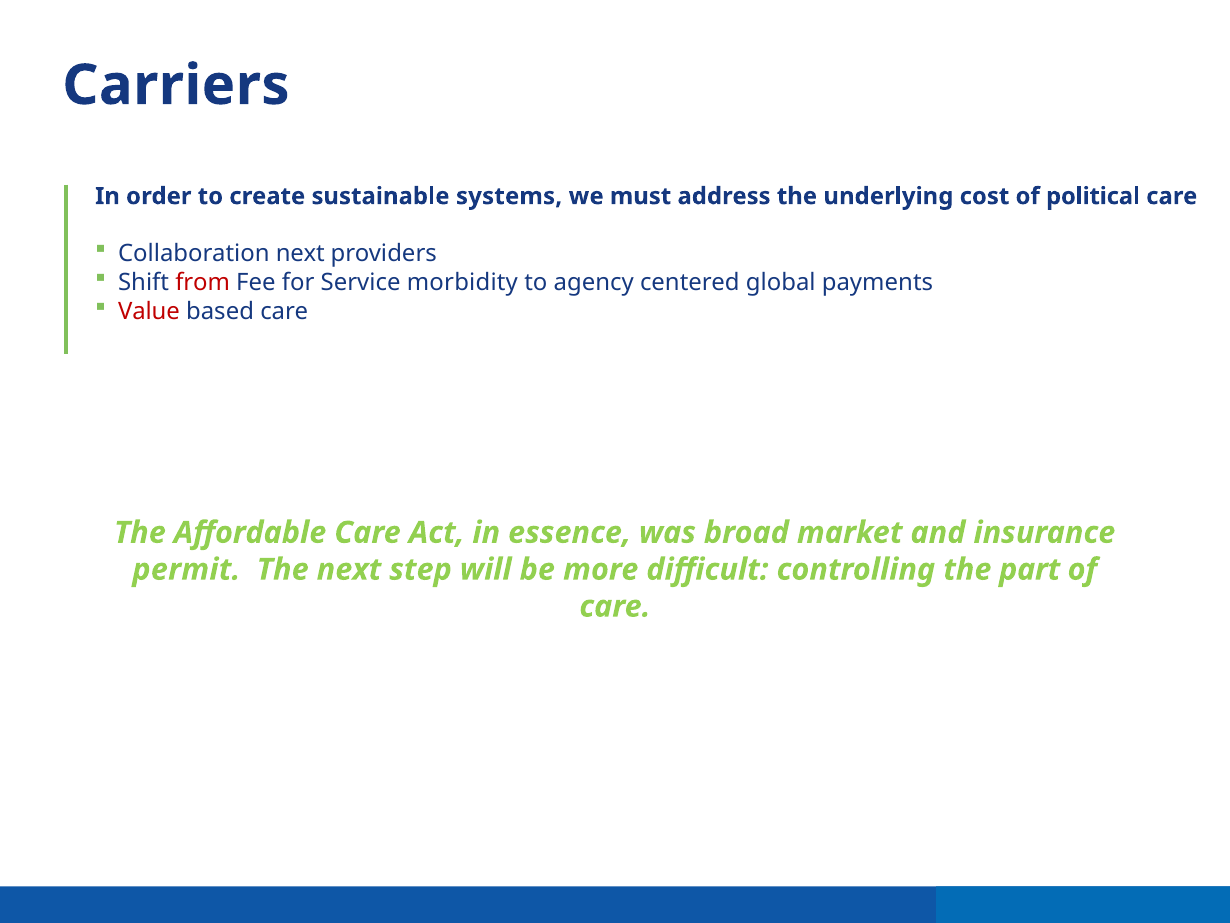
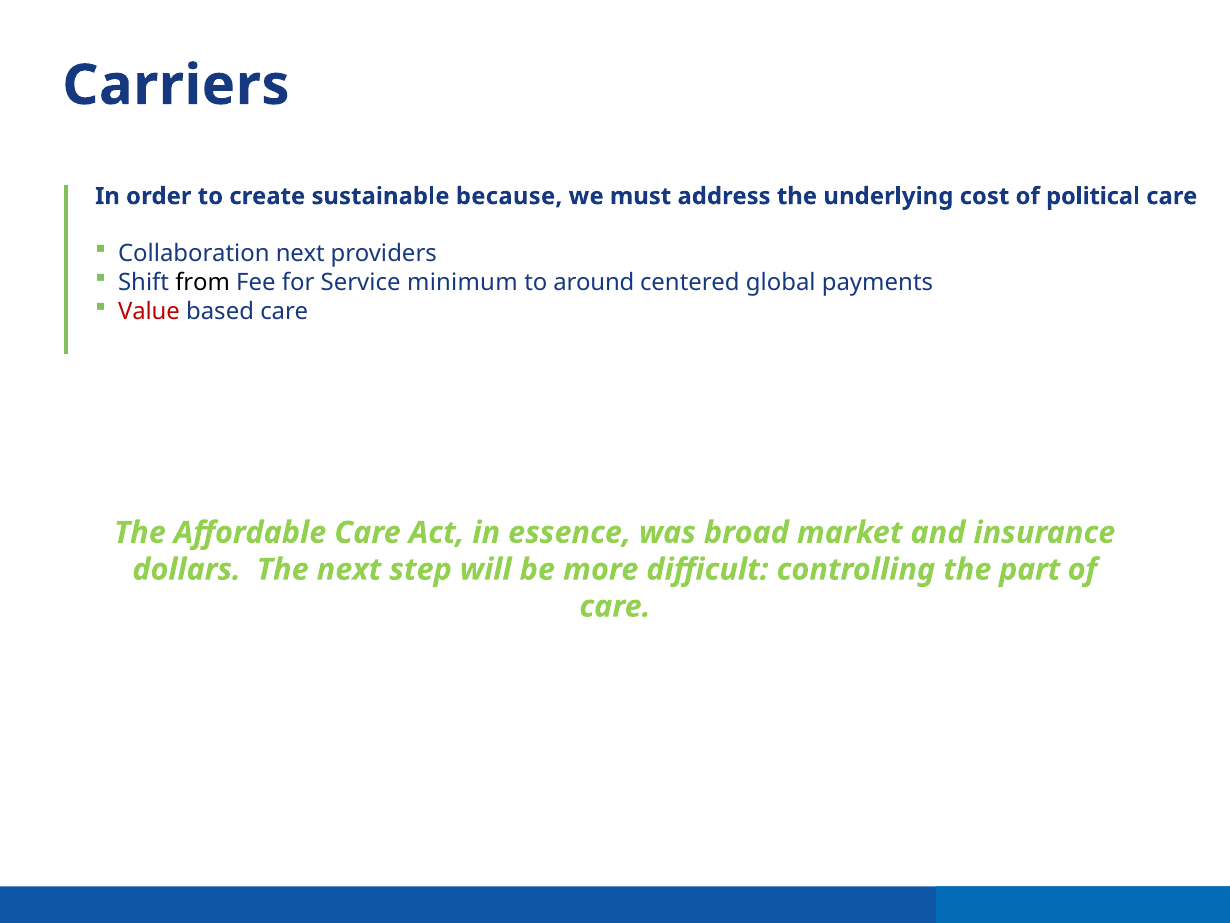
systems: systems -> because (509, 196)
from colour: red -> black (203, 282)
morbidity: morbidity -> minimum (462, 282)
agency: agency -> around (594, 282)
permit: permit -> dollars (187, 569)
